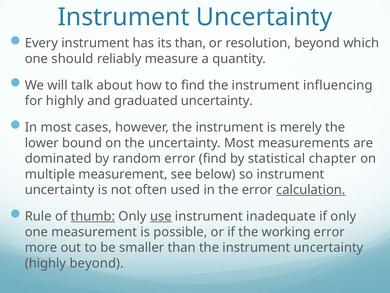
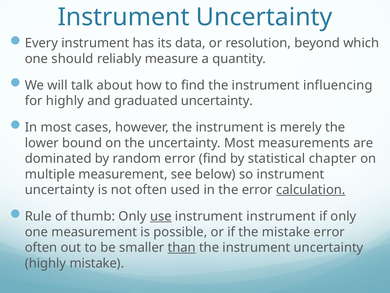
its than: than -> data (190, 43)
thumb underline: present -> none (93, 216)
instrument inadequate: inadequate -> instrument (281, 216)
the working: working -> mistake (286, 232)
more: more -> often (41, 247)
than underline: none -> present (182, 247)
highly beyond: beyond -> mistake (97, 263)
